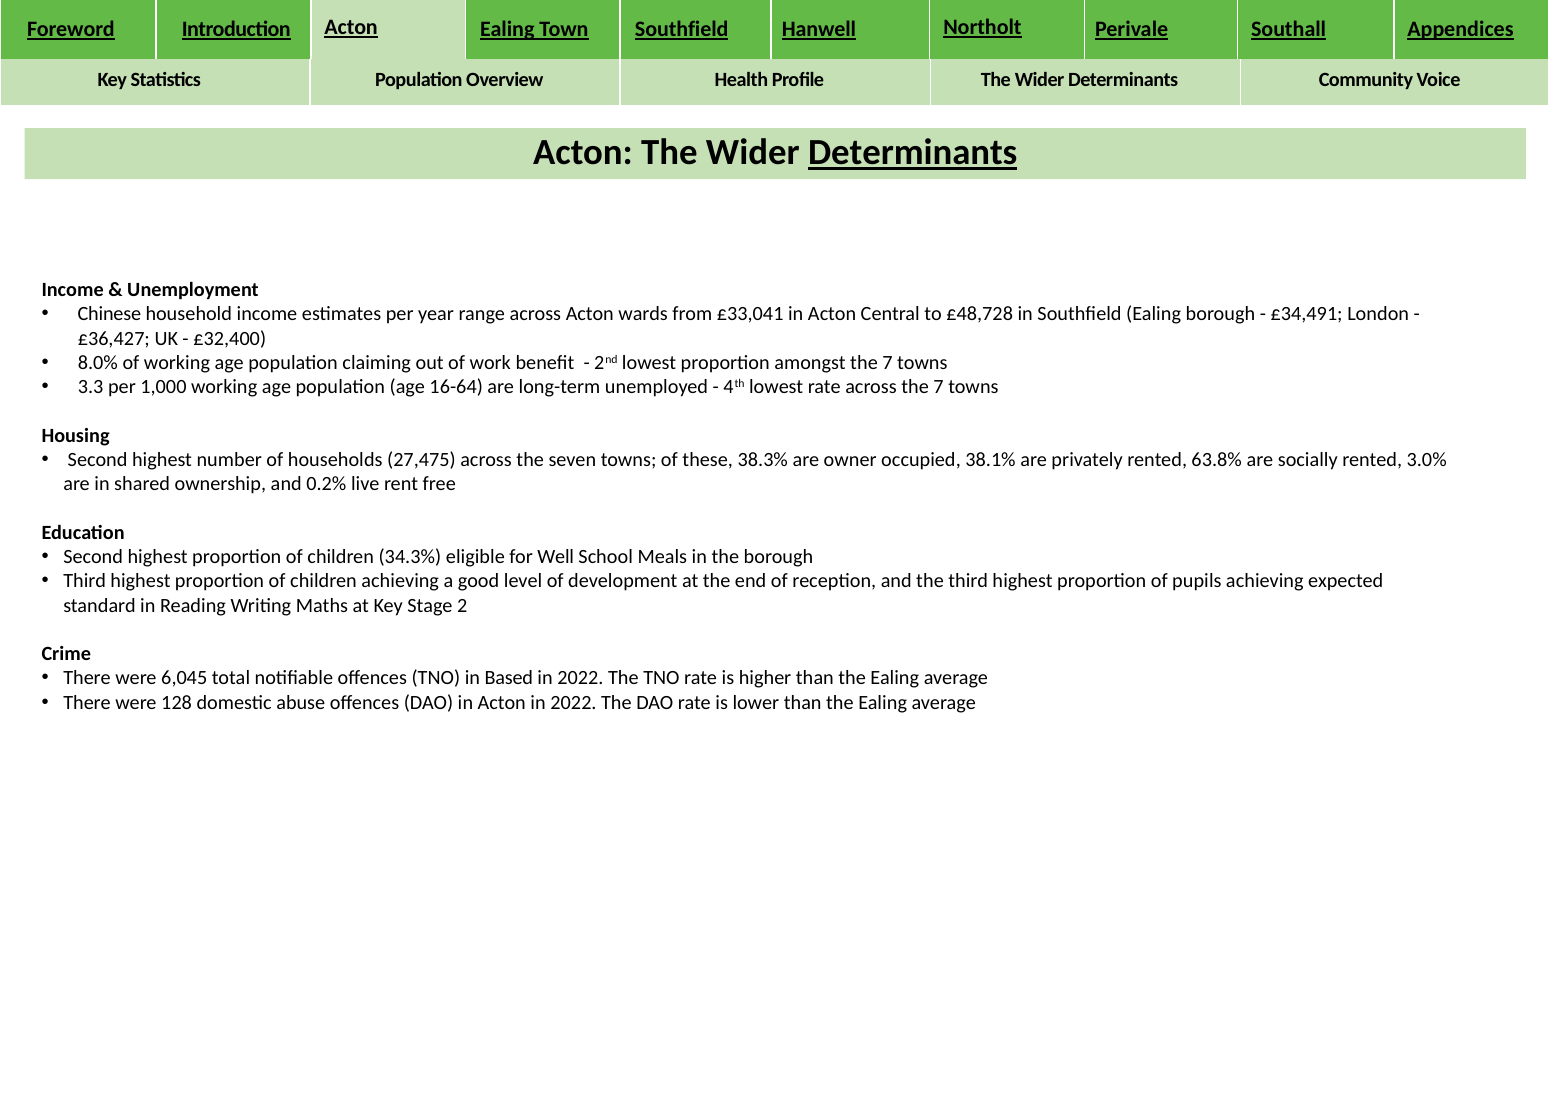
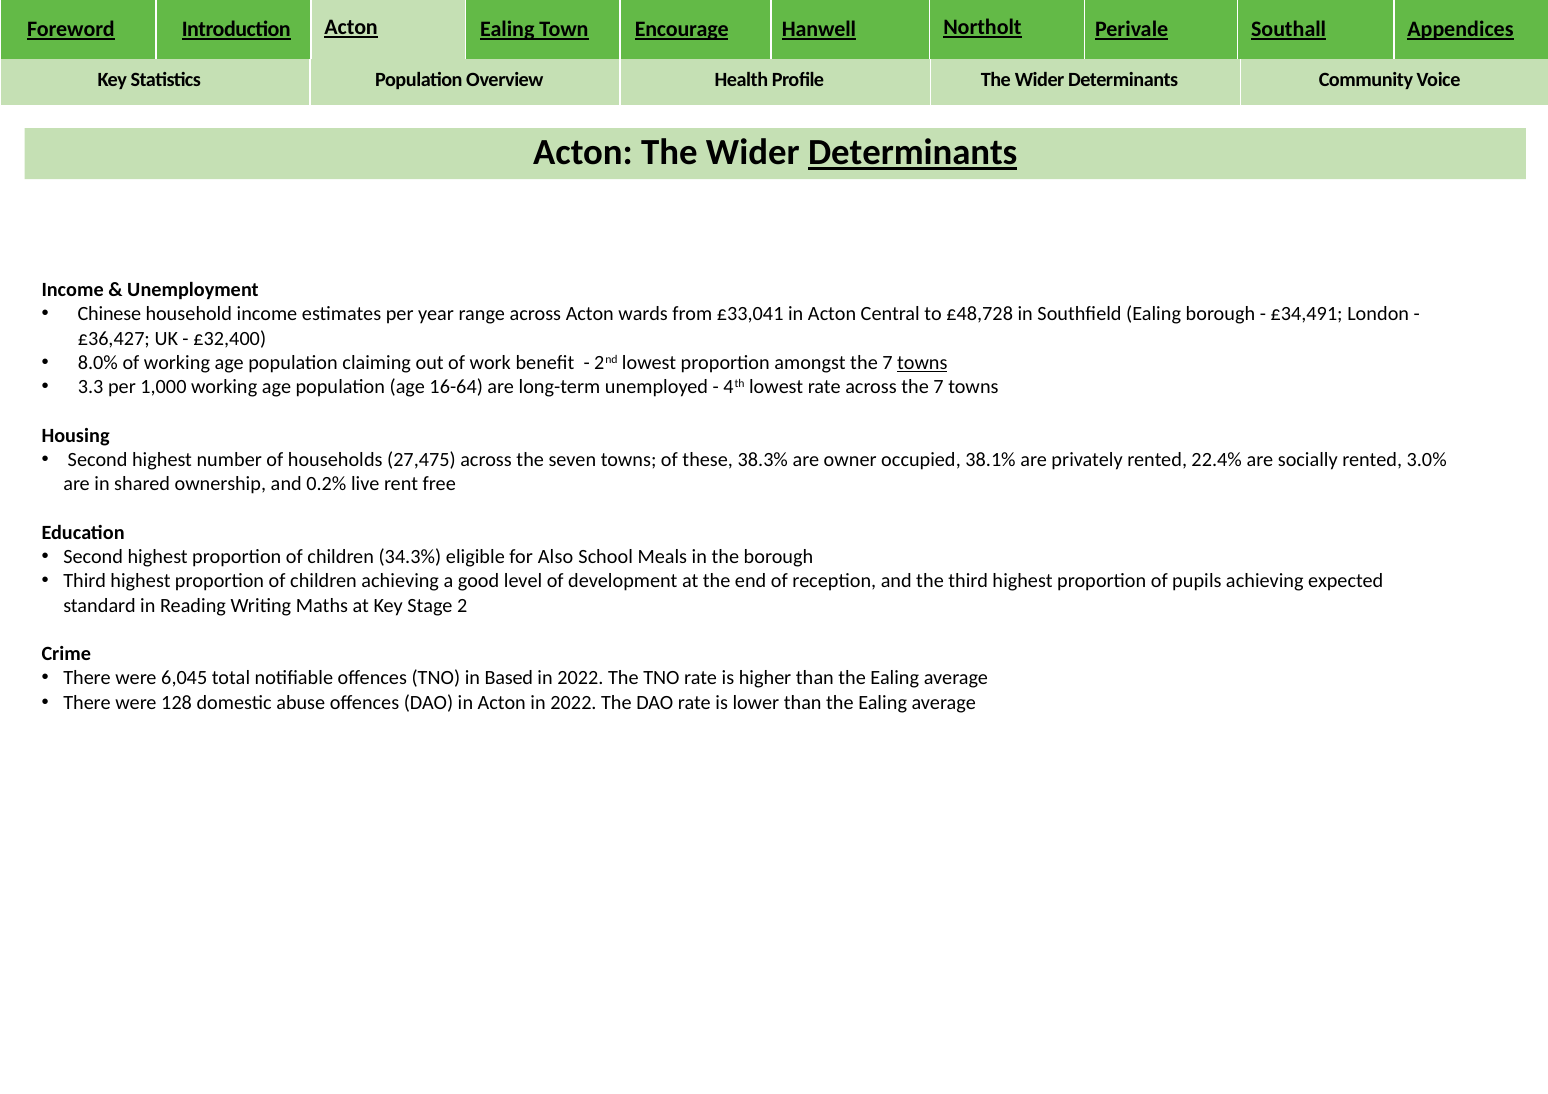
Town Southfield: Southfield -> Encourage (682, 30)
towns underline: none -> present (922, 363)
63.8%: 63.8% -> 22.4% (1217, 460)
Well: Well -> Also (556, 557)
